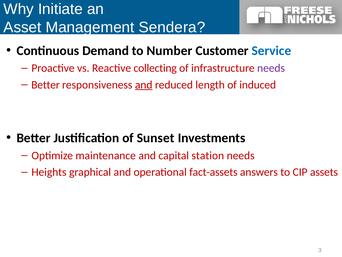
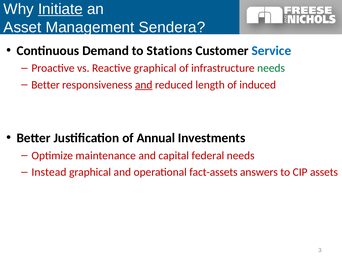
Initiate underline: none -> present (60, 9)
Number: Number -> Stations (169, 51)
Reactive collecting: collecting -> graphical (155, 68)
needs colour: purple -> green (271, 68)
Sunset: Sunset -> Annual (156, 138)
station: station -> federal (208, 155)
Heights: Heights -> Instead (49, 172)
